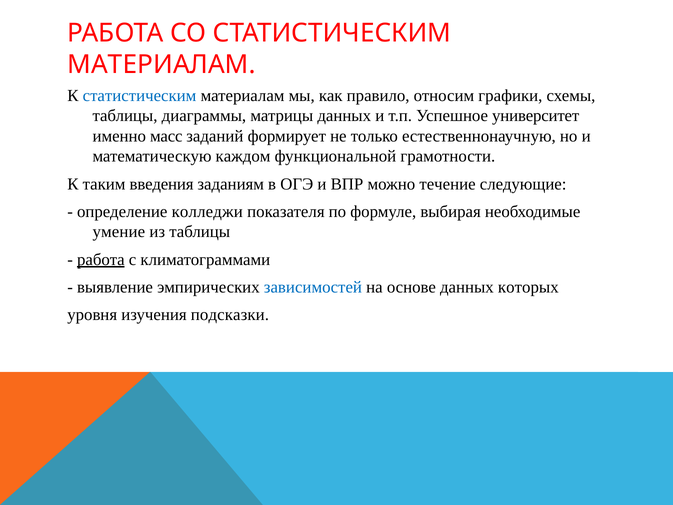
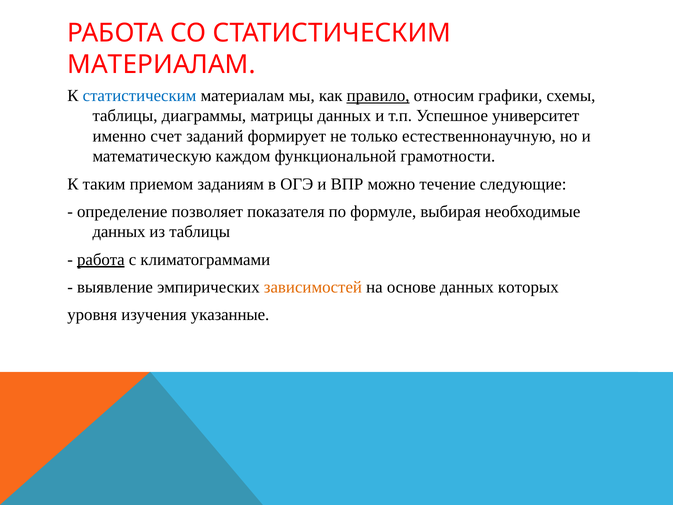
правило underline: none -> present (378, 96)
масс: масс -> счет (166, 136)
введения: введения -> приемом (161, 184)
колледжи: колледжи -> позволяет (207, 212)
умение: умение -> данных (119, 232)
зависимостей colour: blue -> orange (313, 287)
подсказки: подсказки -> указанные (230, 315)
